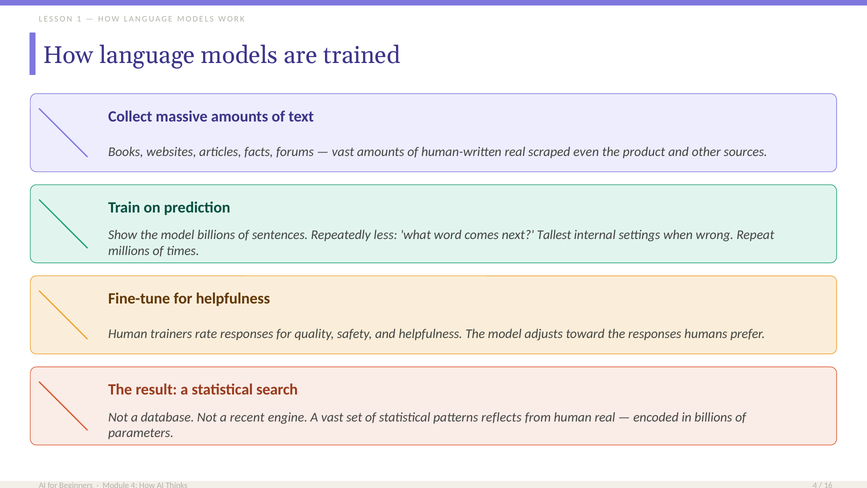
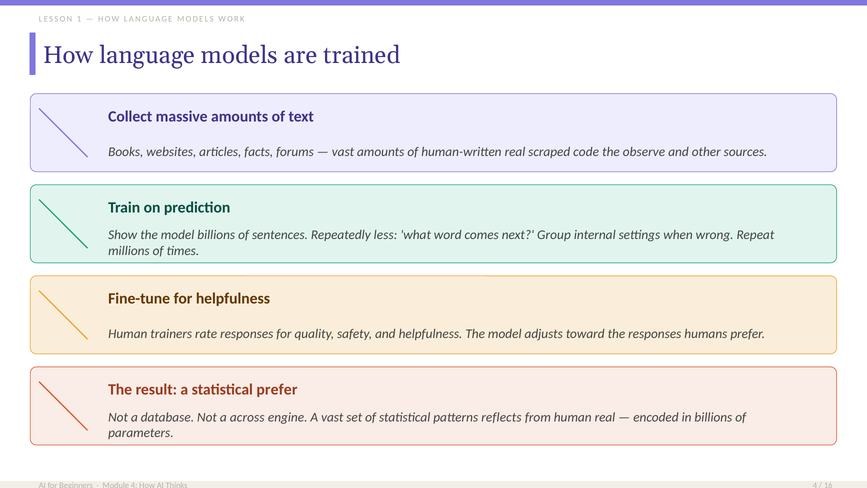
even: even -> code (586, 152)
product: product -> observe (644, 152)
Tallest: Tallest -> Group (554, 235)
statistical search: search -> prefer (277, 390)
recent: recent -> across (247, 417)
